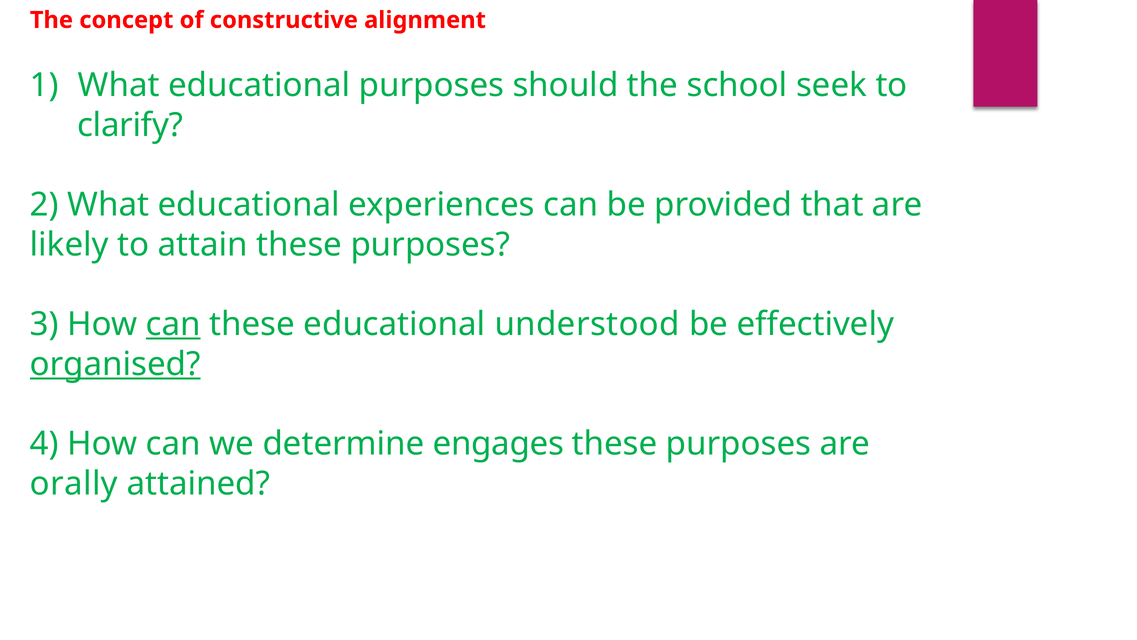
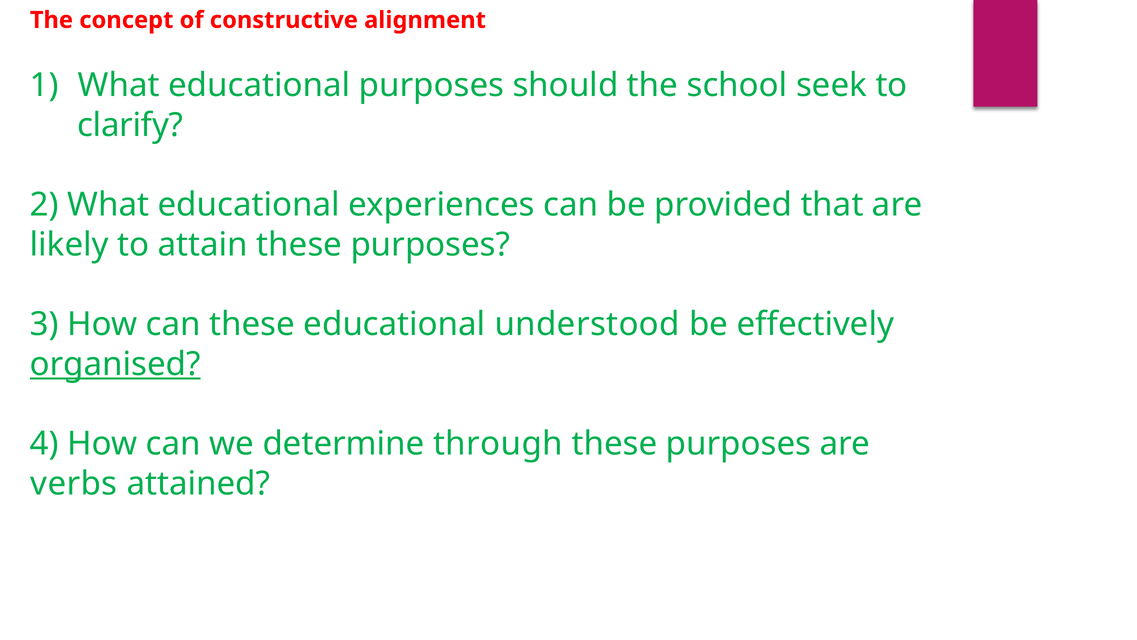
can underline: present -> none (173, 324)
engages: engages -> through (498, 444)
orally: orally -> verbs (74, 483)
